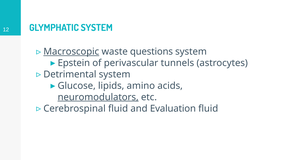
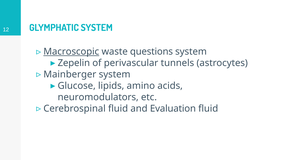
Epstein: Epstein -> Zepelin (74, 63)
Detrimental: Detrimental -> Mainberger (70, 74)
neuromodulators underline: present -> none (98, 97)
